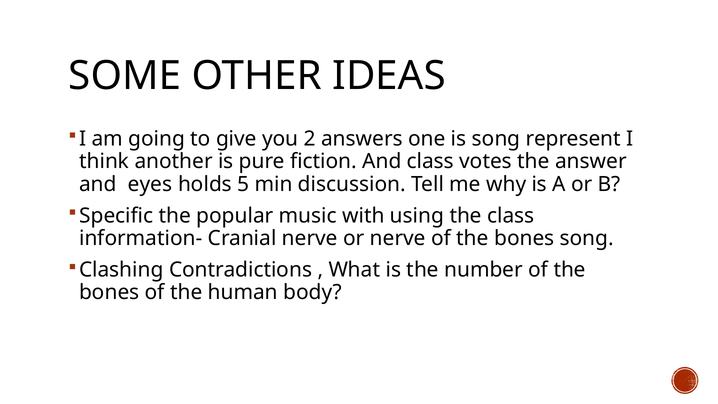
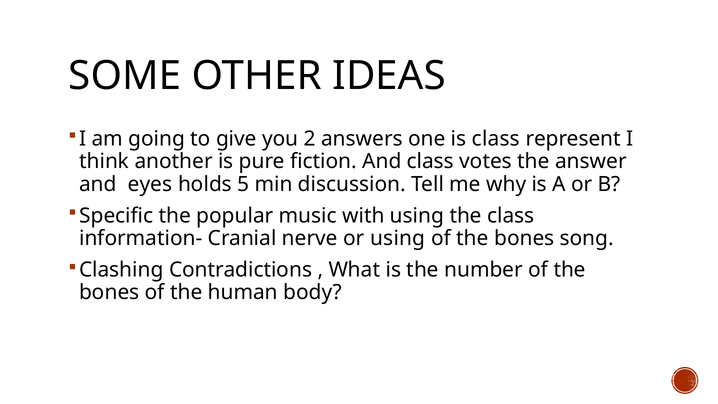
is song: song -> class (496, 139)
or nerve: nerve -> using (398, 238)
